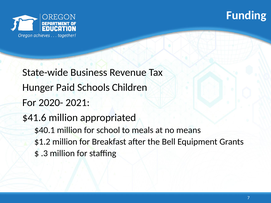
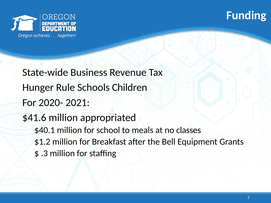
Paid: Paid -> Rule (65, 88)
means: means -> classes (189, 130)
